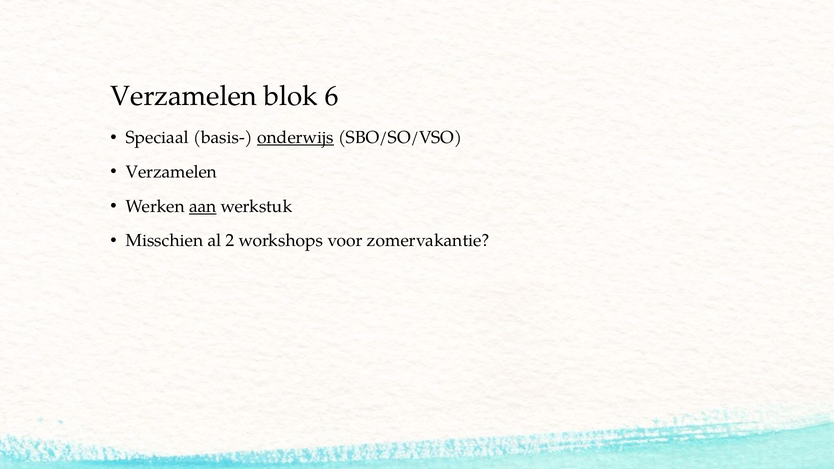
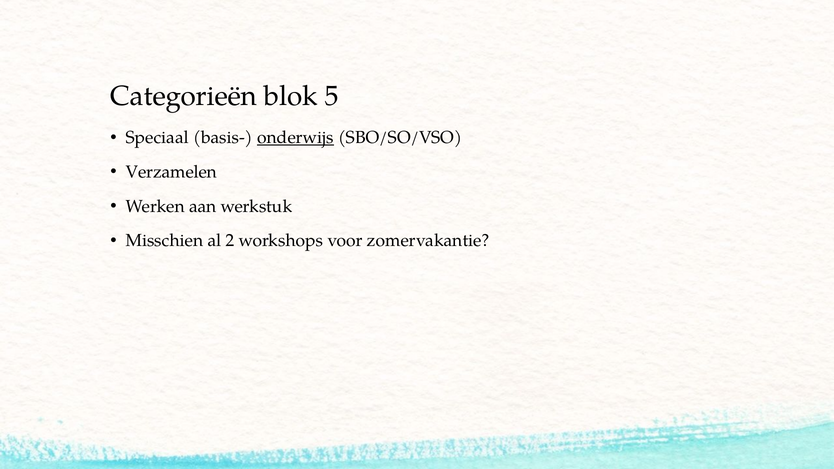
Verzamelen: Verzamelen -> Categorieën (184, 96)
6: 6 -> 5 (332, 96)
aan underline: present -> none (203, 206)
